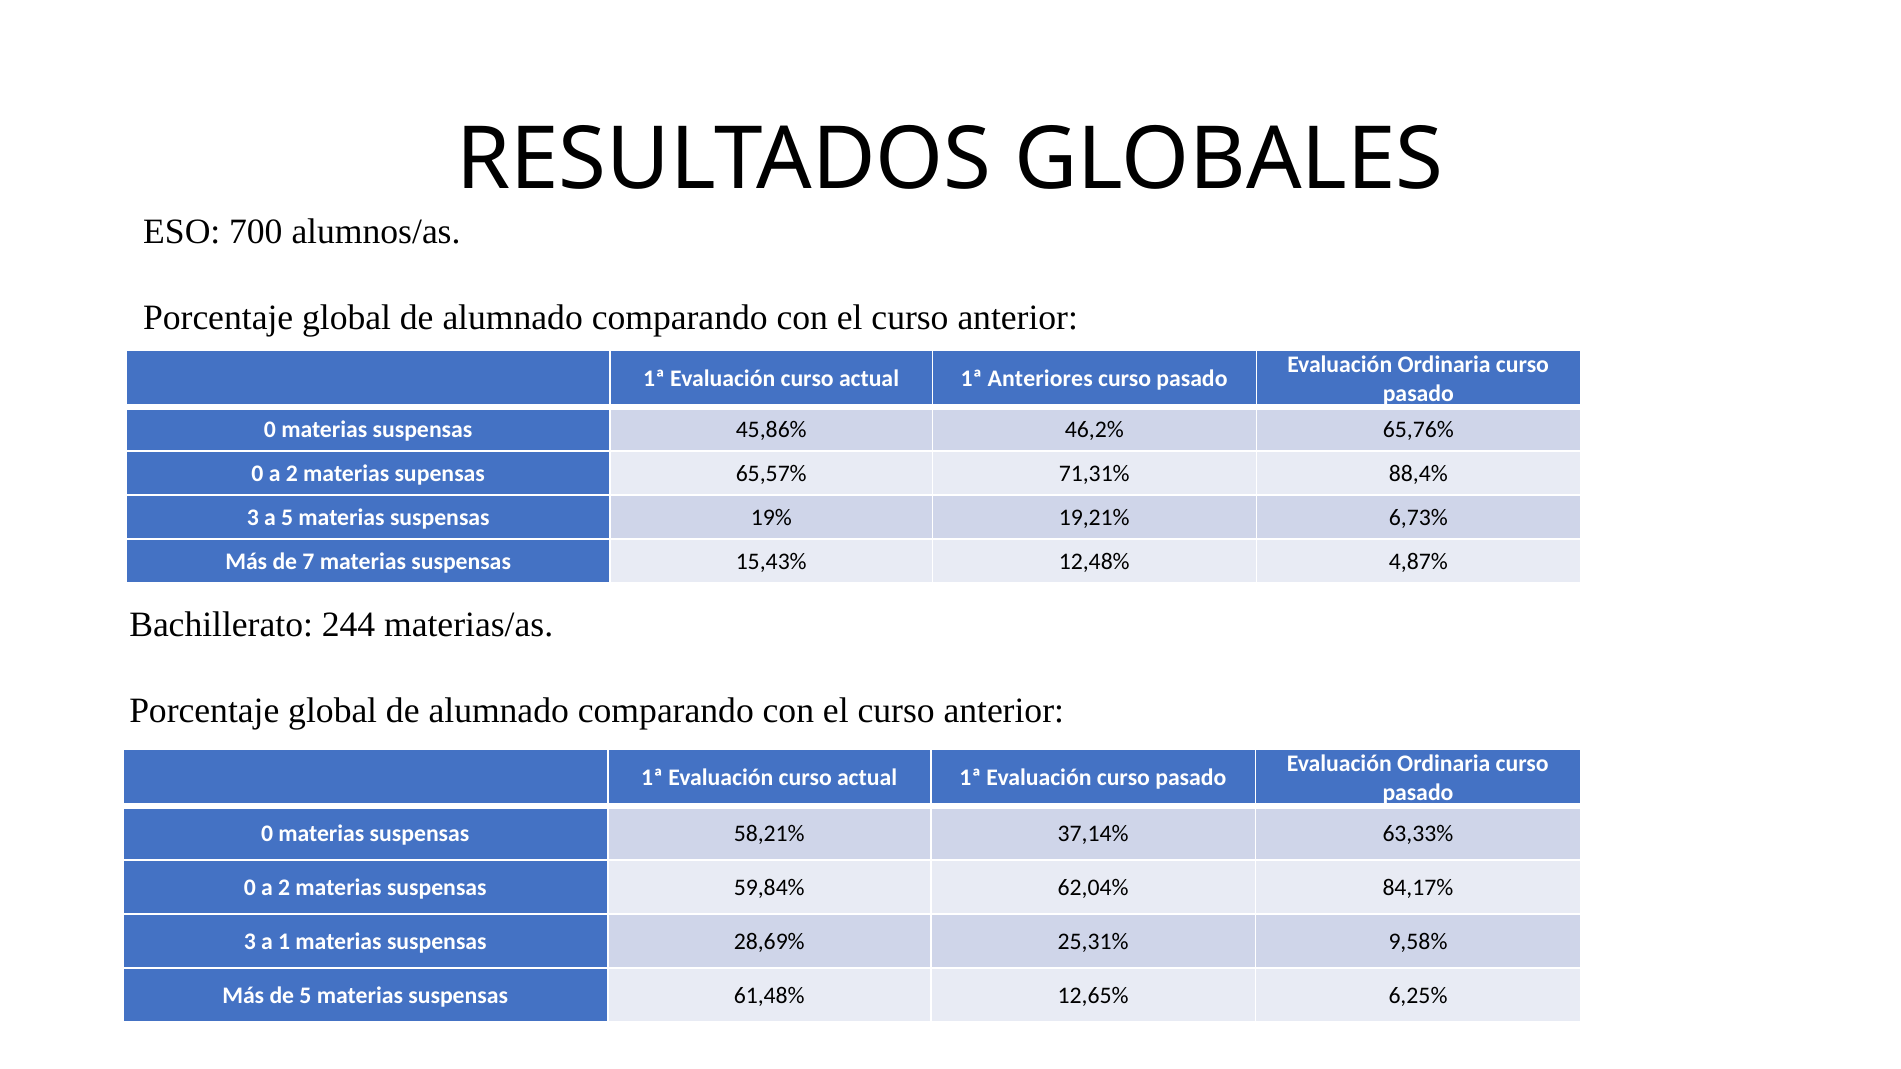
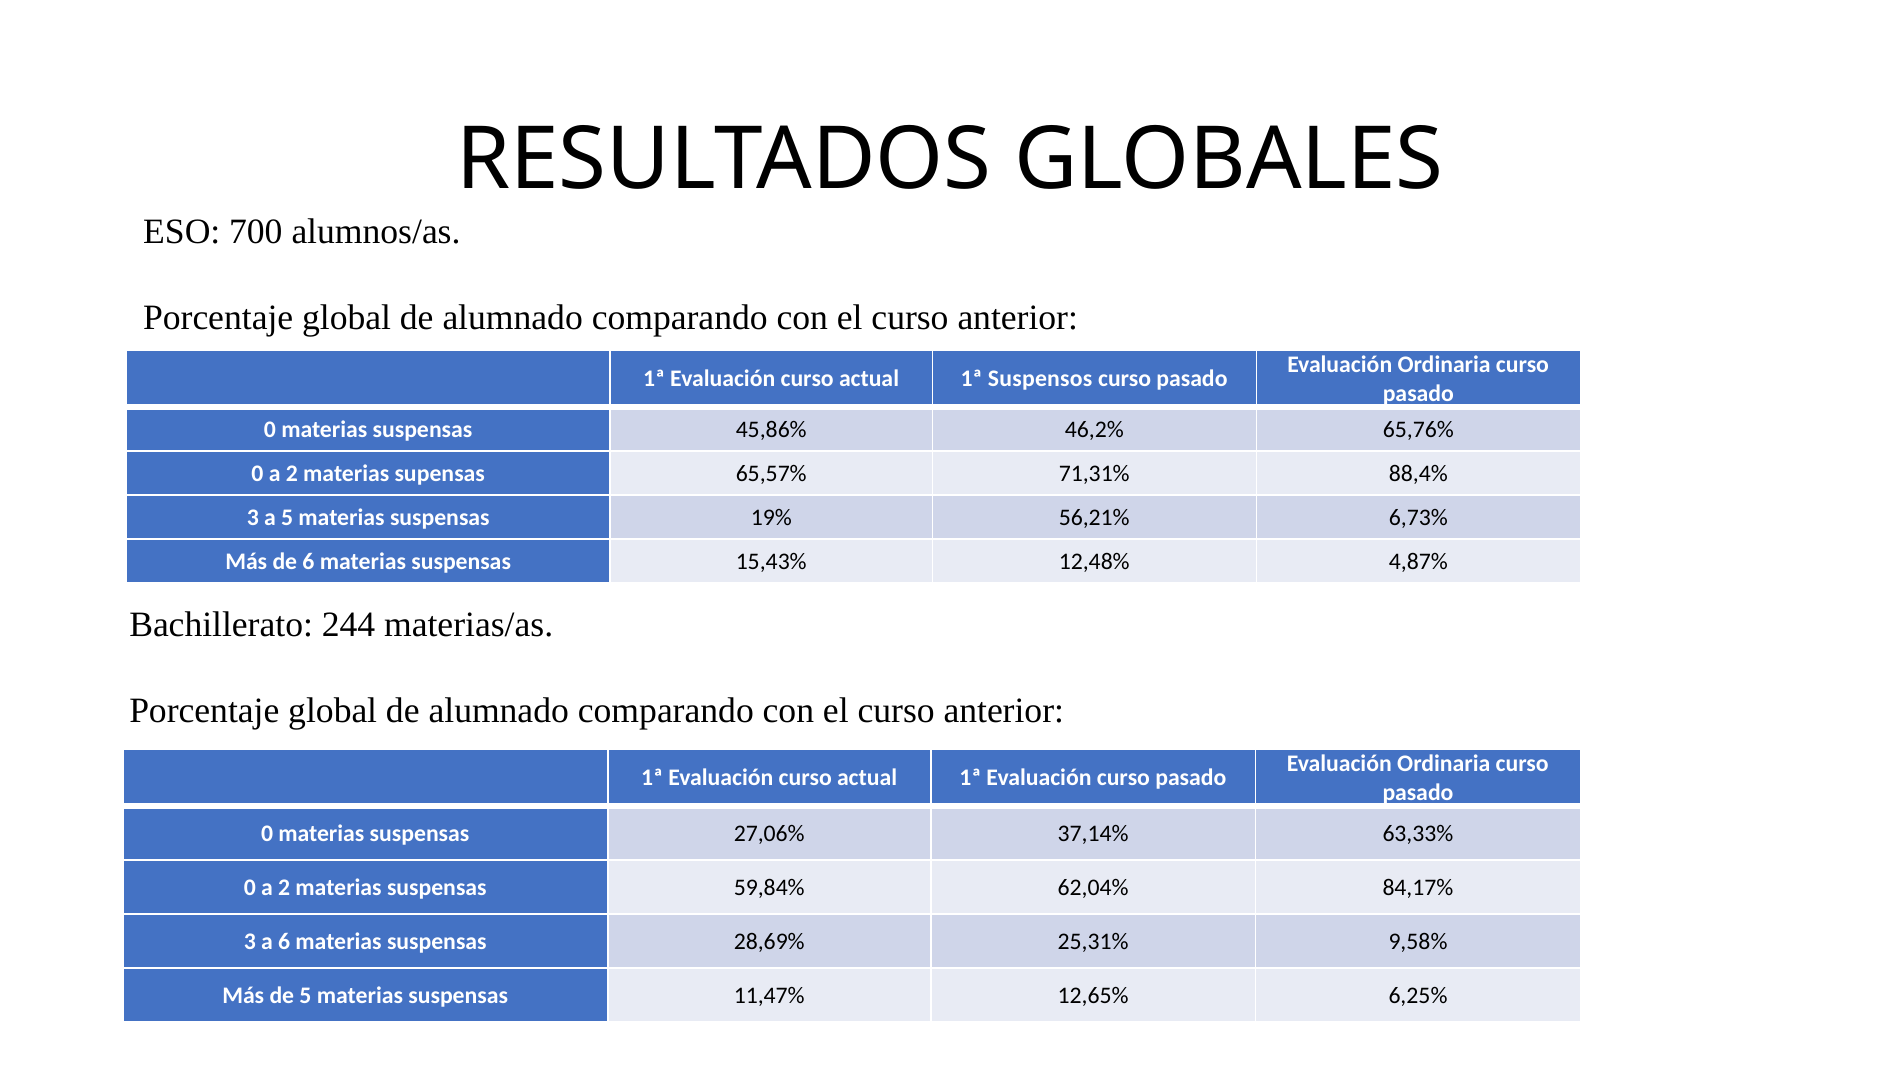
Anteriores: Anteriores -> Suspensos (1040, 379)
19,21%: 19,21% -> 56,21% (1094, 517)
de 7: 7 -> 6 (308, 561)
58,21%: 58,21% -> 27,06% (769, 834)
a 1: 1 -> 6 (284, 942)
61,48%: 61,48% -> 11,47% (769, 996)
